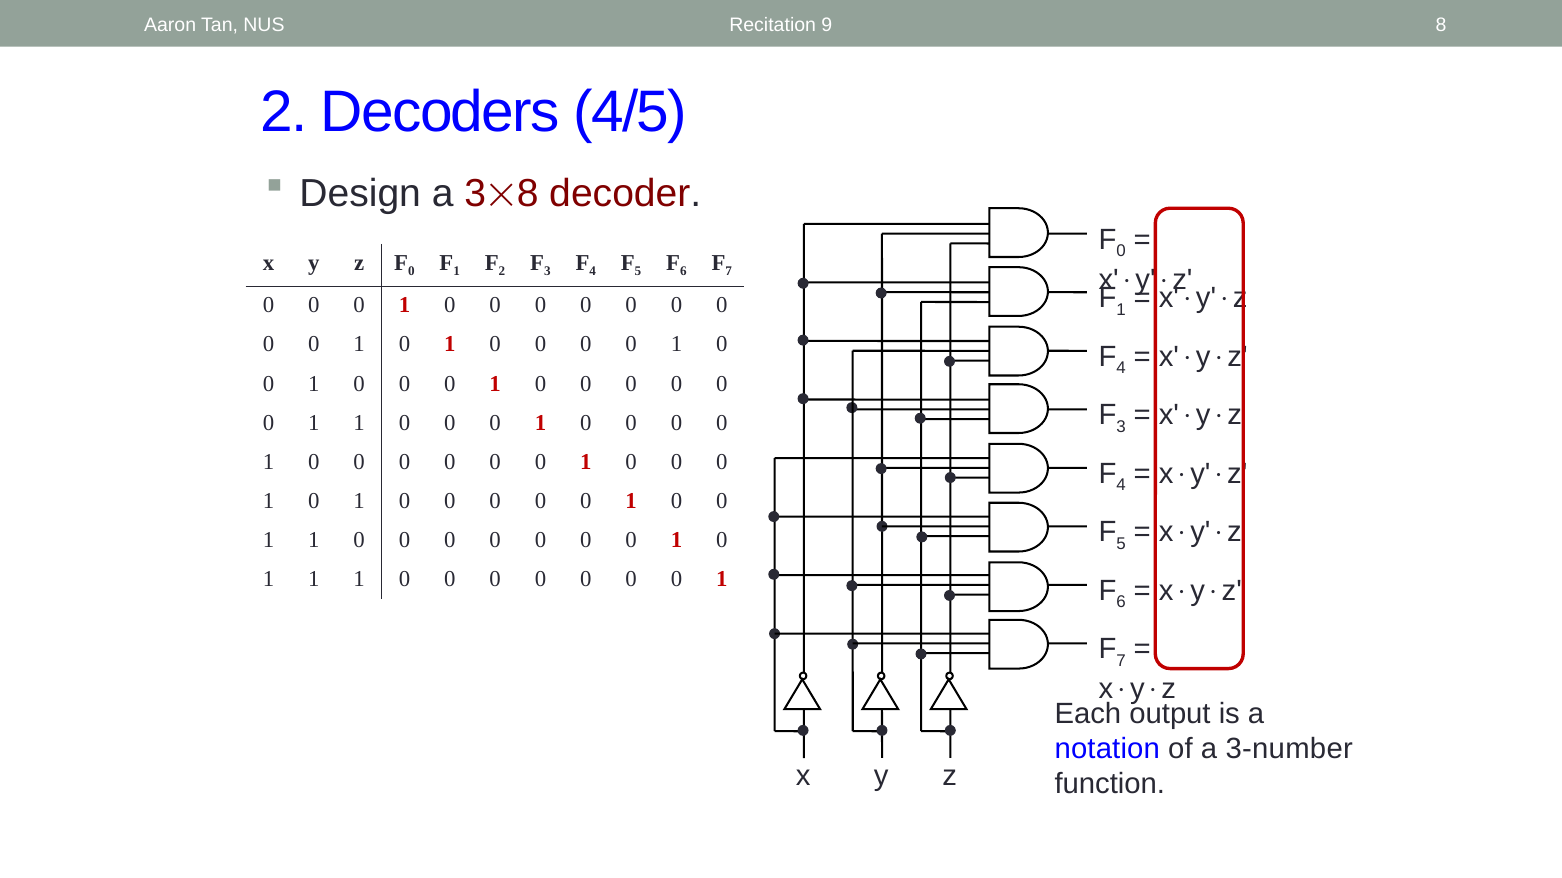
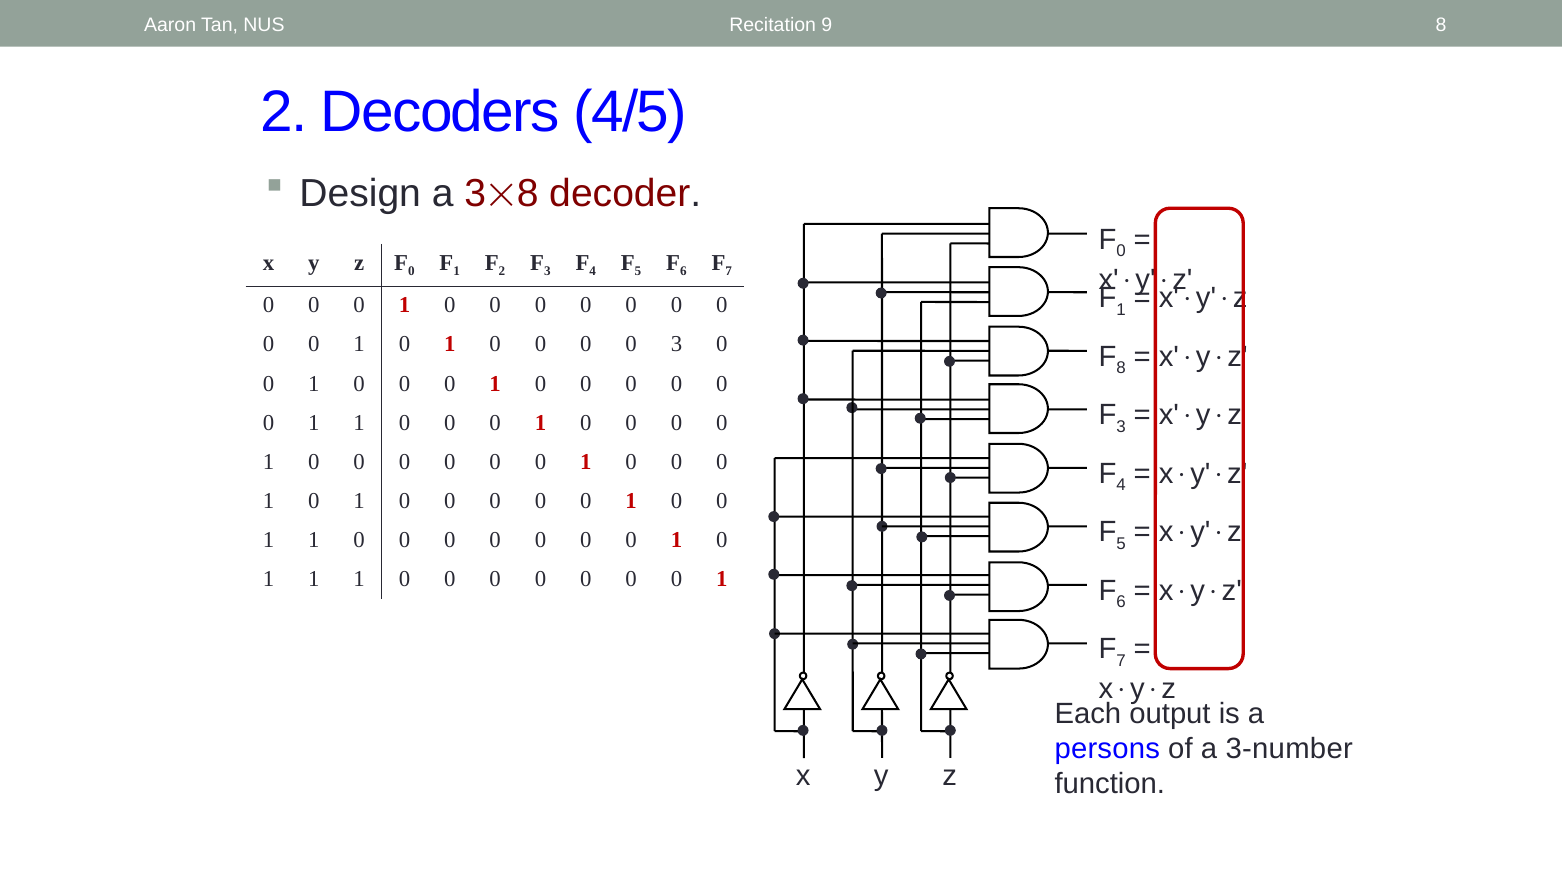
1: 1 -> 3 (676, 345)
4: 4 -> 8 (1121, 368)
notation: notation -> persons (1107, 749)
